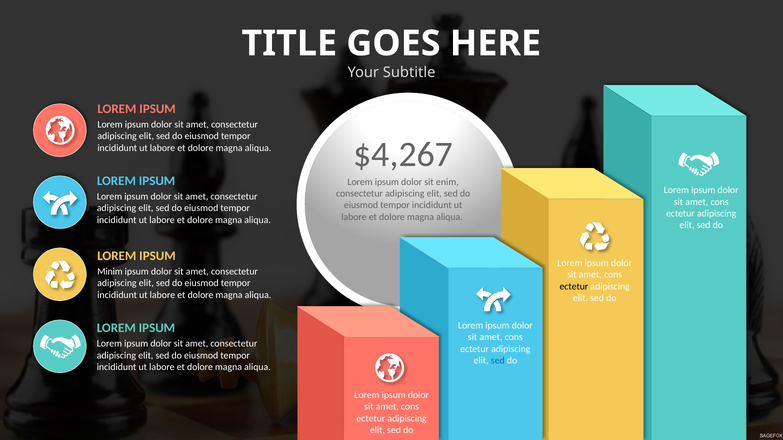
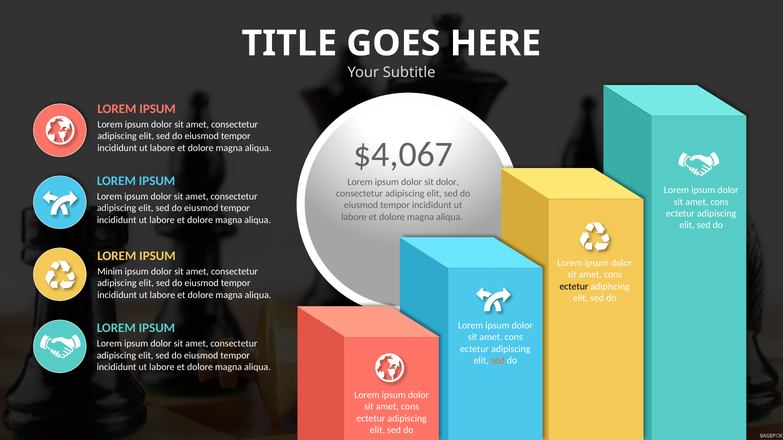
$4,267: $4,267 -> $4,067 (403, 154)
sit enim: enim -> dolor (447, 182)
sed colour: blue -> orange (498, 361)
